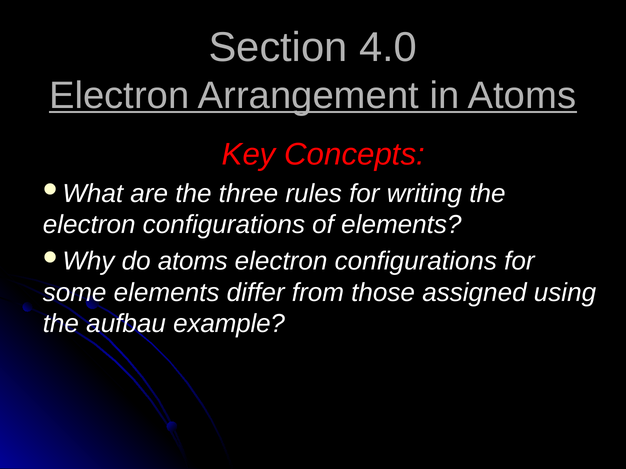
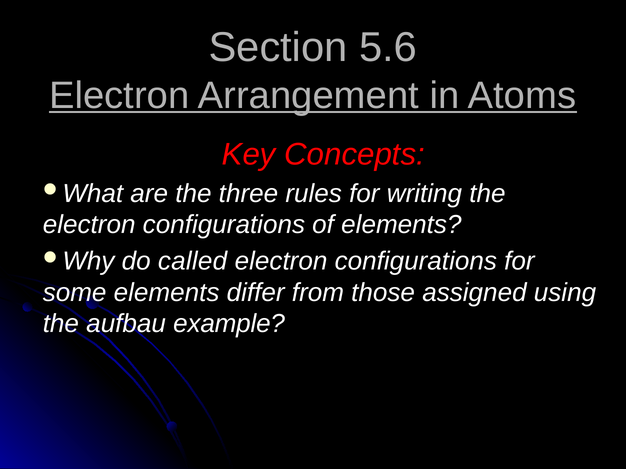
4.0: 4.0 -> 5.6 (388, 48)
do atoms: atoms -> called (193, 262)
